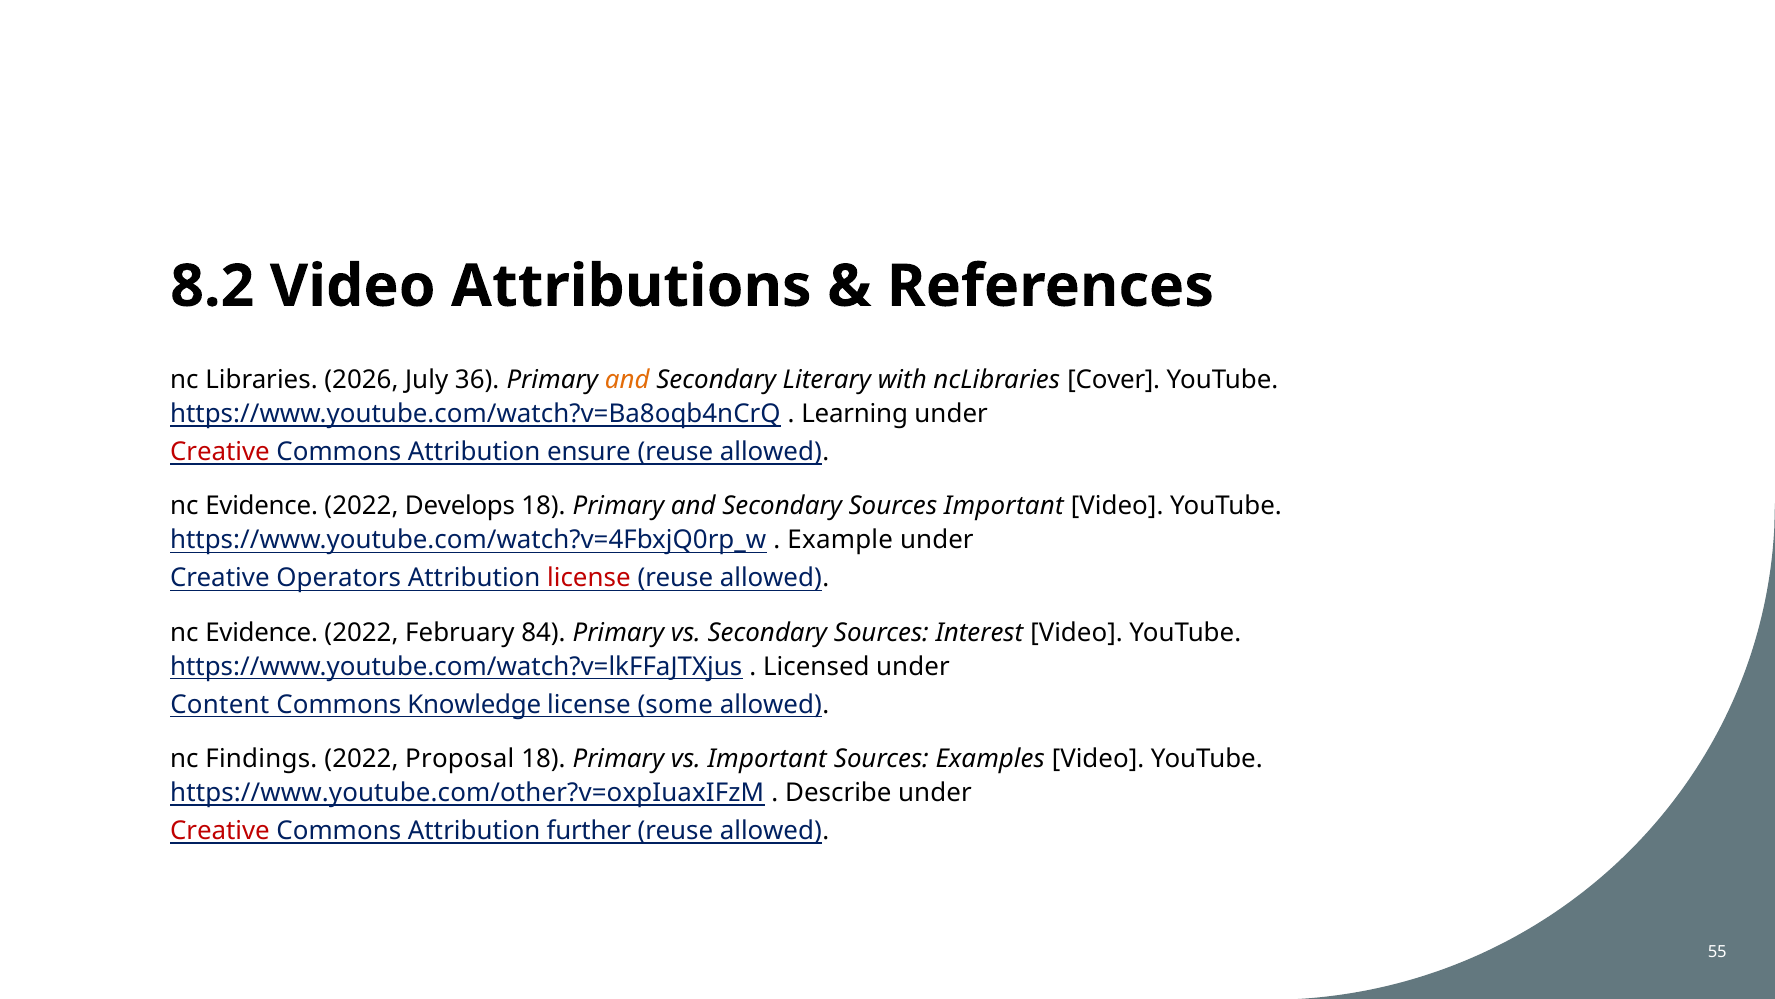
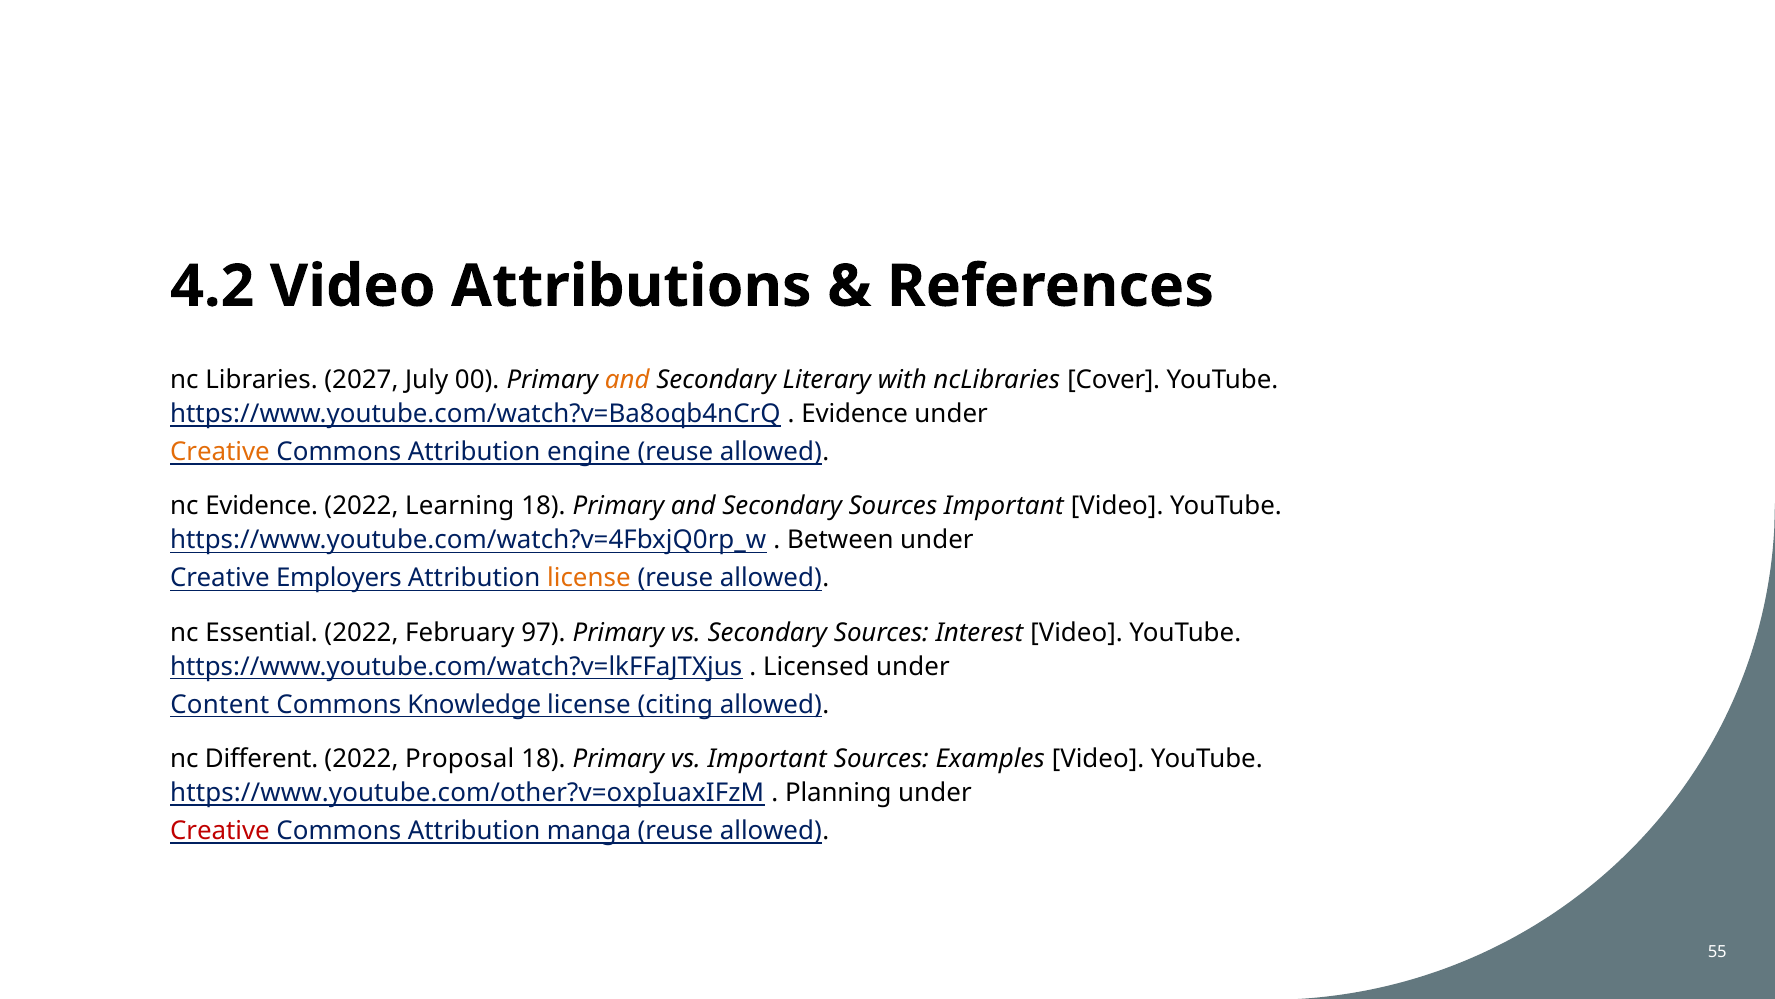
8.2: 8.2 -> 4.2 (212, 286)
2026: 2026 -> 2027 (361, 380)
36: 36 -> 00 (477, 380)
Learning: Learning -> Evidence (855, 414)
Creative colour: red -> orange (220, 452)
ensure: ensure -> engine (589, 452)
Develops: Develops -> Learning (460, 506)
Example: Example -> Between (840, 540)
Operators: Operators -> Employers (339, 578)
license colour: red -> orange (589, 578)
Evidence: Evidence -> Essential (262, 632)
84: 84 -> 97 (543, 632)
some: some -> citing (675, 704)
Findings: Findings -> Different (262, 759)
Describe: Describe -> Planning (838, 793)
further: further -> manga (589, 831)
